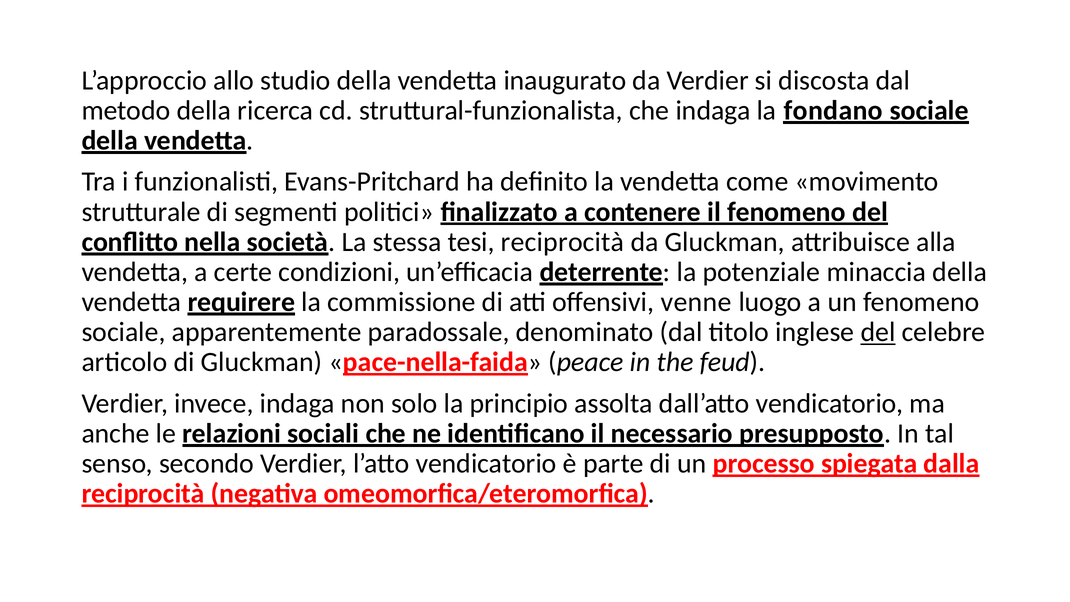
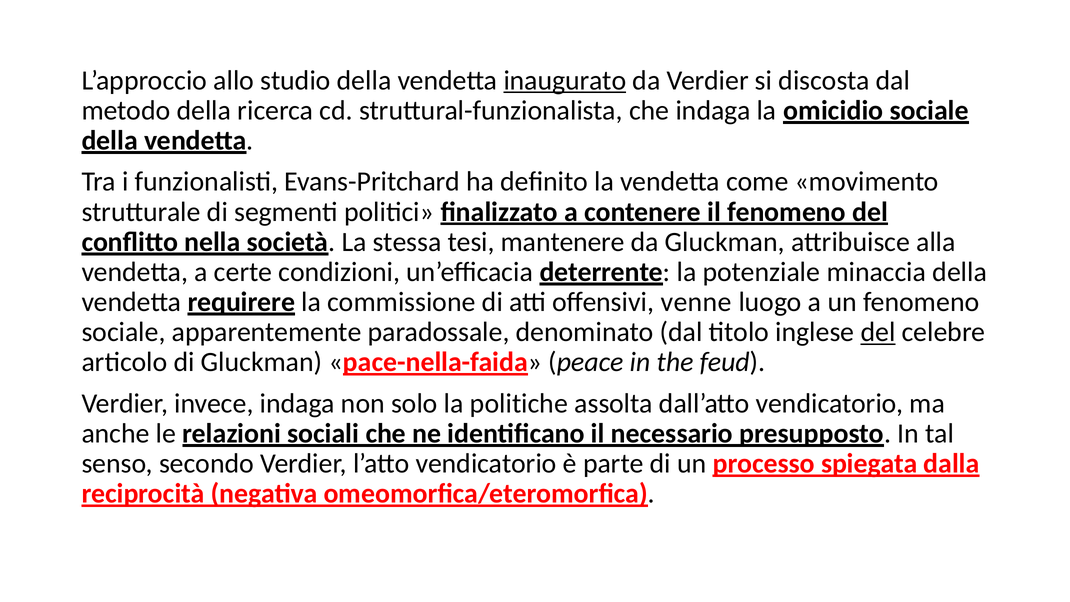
inaugurato underline: none -> present (565, 80)
fondano: fondano -> omicidio (833, 110)
tesi reciprocità: reciprocità -> mantenere (563, 242)
principio: principio -> politiche (519, 403)
